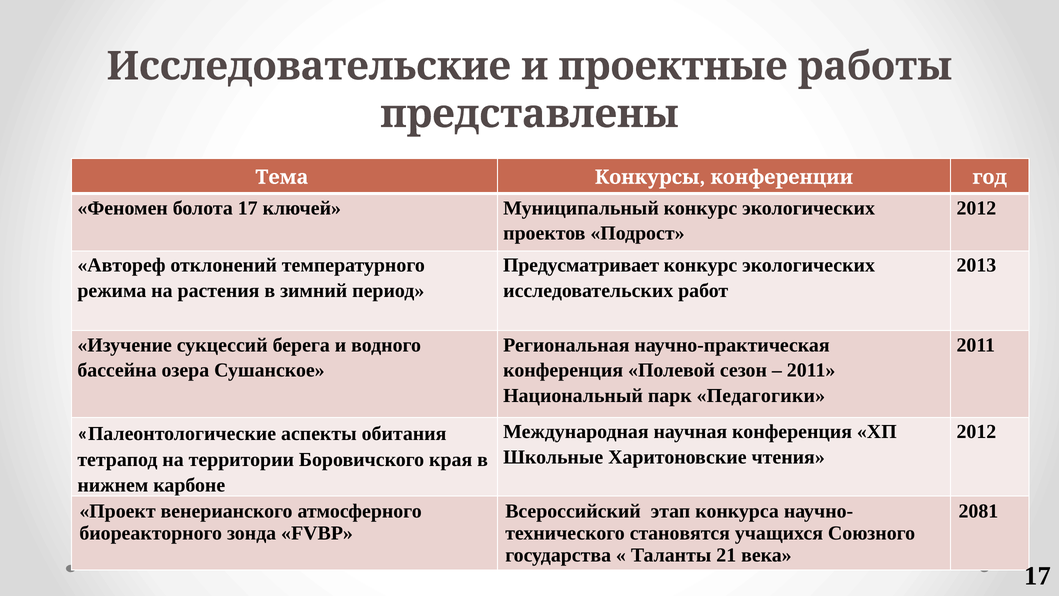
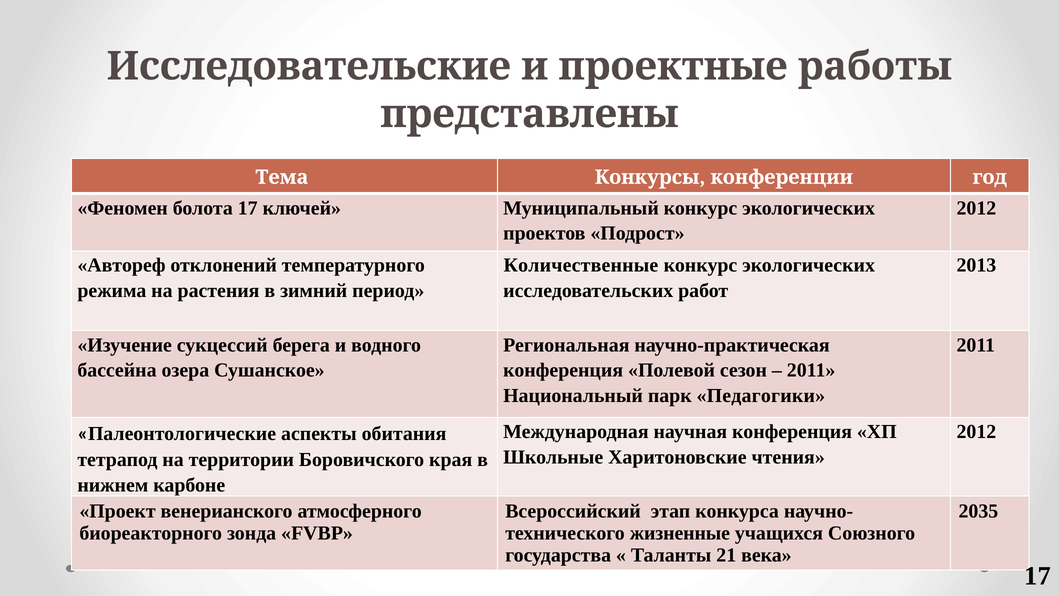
Предусматривает: Предусматривает -> Количественные (581, 265)
2081: 2081 -> 2035 (978, 511)
становятся: становятся -> жизненные (680, 533)
